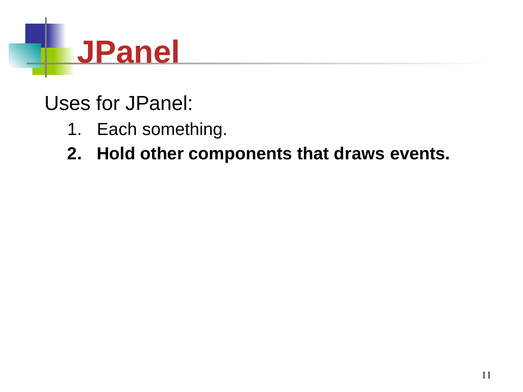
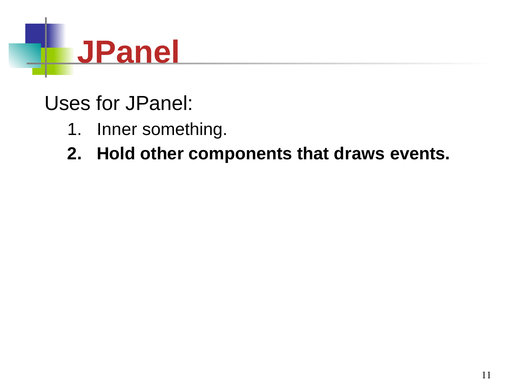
Each: Each -> Inner (117, 129)
